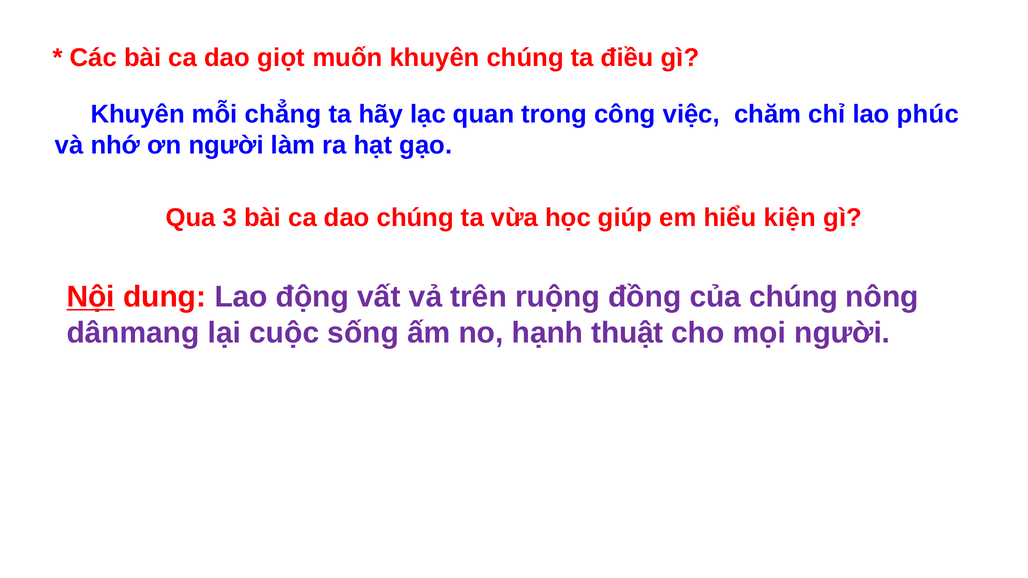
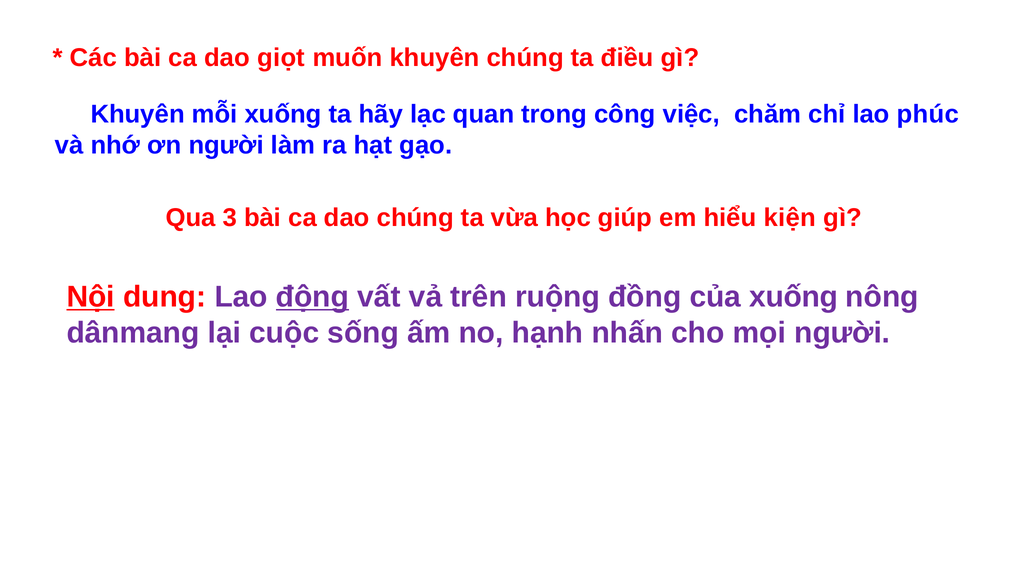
mỗi chẳng: chẳng -> xuống (283, 114)
động underline: none -> present (312, 297)
của chúng: chúng -> xuống (793, 297)
thuật: thuật -> nhấn (627, 333)
